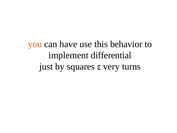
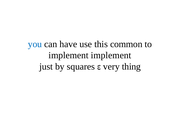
you colour: orange -> blue (35, 44)
behavior: behavior -> common (126, 44)
implement differential: differential -> implement (111, 55)
turns: turns -> thing (131, 66)
